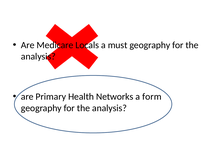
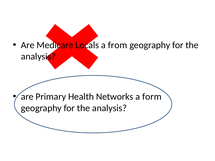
must: must -> from (118, 45)
